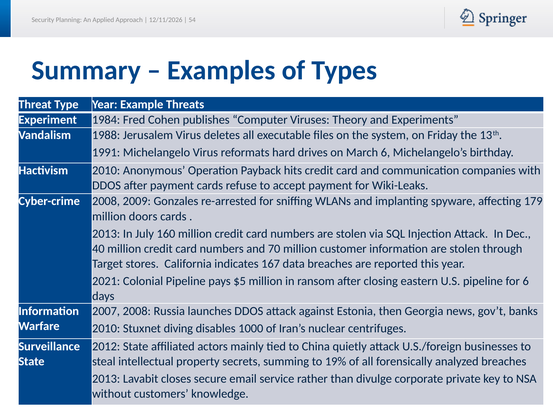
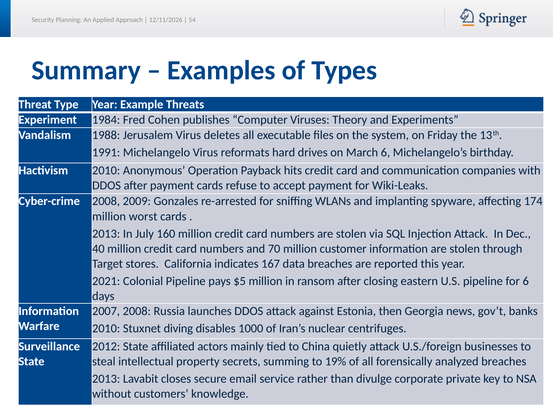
179: 179 -> 174 (533, 201)
doors: doors -> worst (143, 216)
